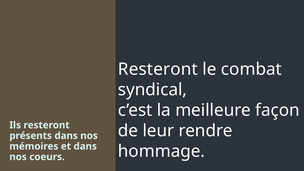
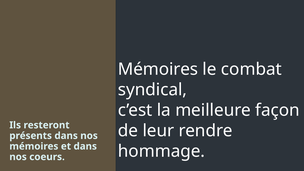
Resteront: Resteront -> Mémoires (158, 69)
